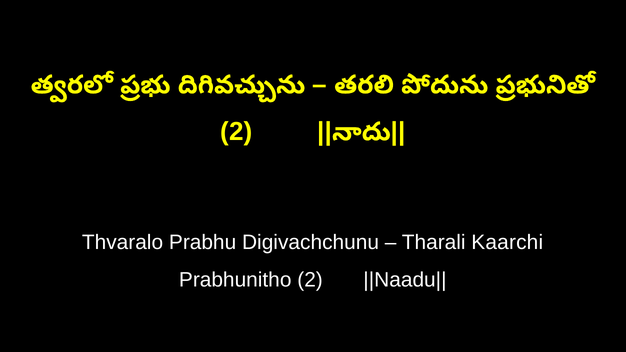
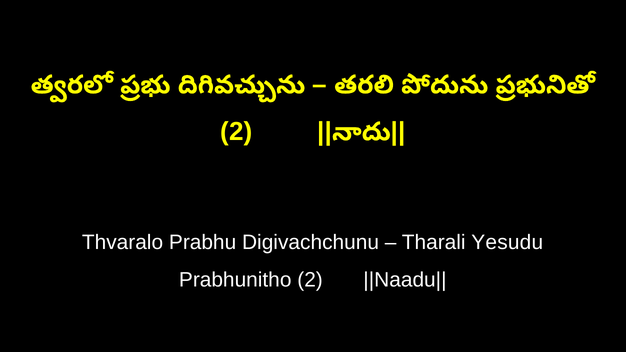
Kaarchi: Kaarchi -> Yesudu (507, 242)
